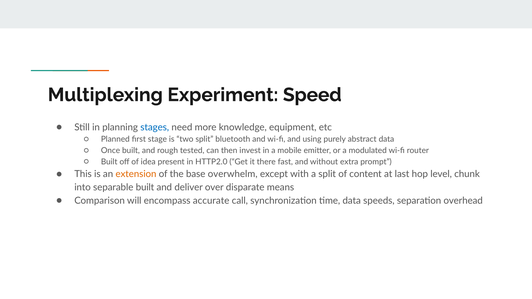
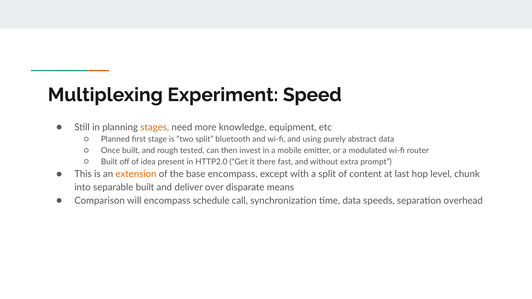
stages colour: blue -> orange (155, 127)
base overwhelm: overwhelm -> encompass (233, 174)
accurate: accurate -> schedule (211, 201)
